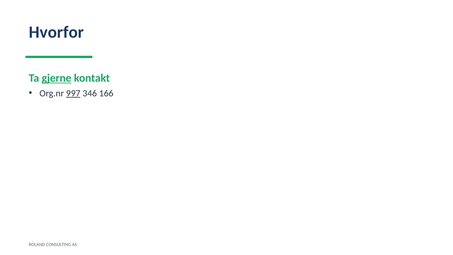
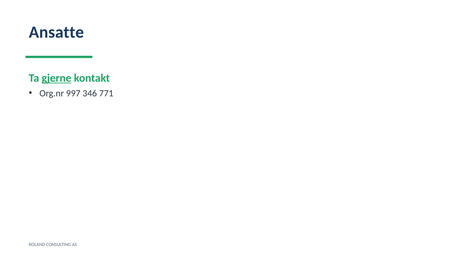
Hvorfor: Hvorfor -> Ansatte (56, 32)
997 underline: present -> none (73, 93)
166: 166 -> 771 (106, 93)
